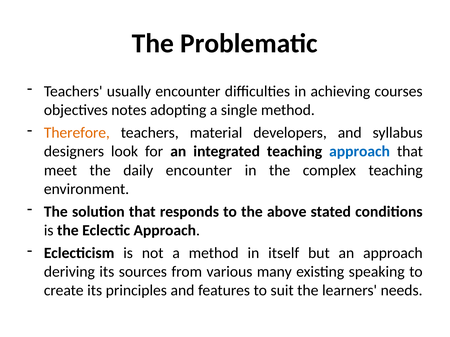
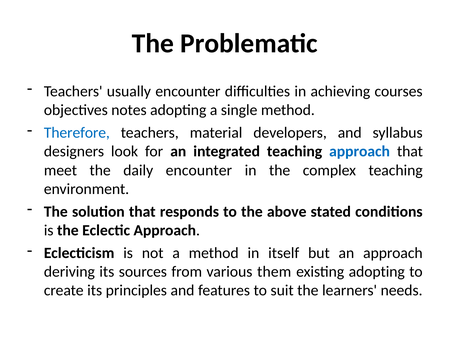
Therefore colour: orange -> blue (77, 133)
many: many -> them (274, 272)
existing speaking: speaking -> adopting (377, 272)
